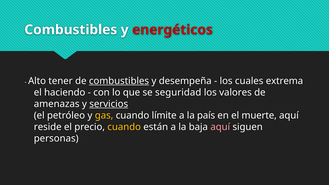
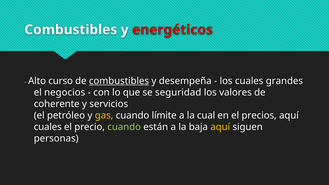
tener: tener -> curso (61, 81)
extrema: extrema -> grandes (284, 81)
haciendo: haciendo -> negocios (65, 92)
amenazas: amenazas -> coherente (57, 104)
servicios underline: present -> none (109, 104)
país: país -> cual (206, 115)
muerte: muerte -> precios (259, 115)
reside: reside -> cuales (48, 127)
cuando colour: yellow -> light green (124, 127)
aquí colour: pink -> yellow (220, 127)
